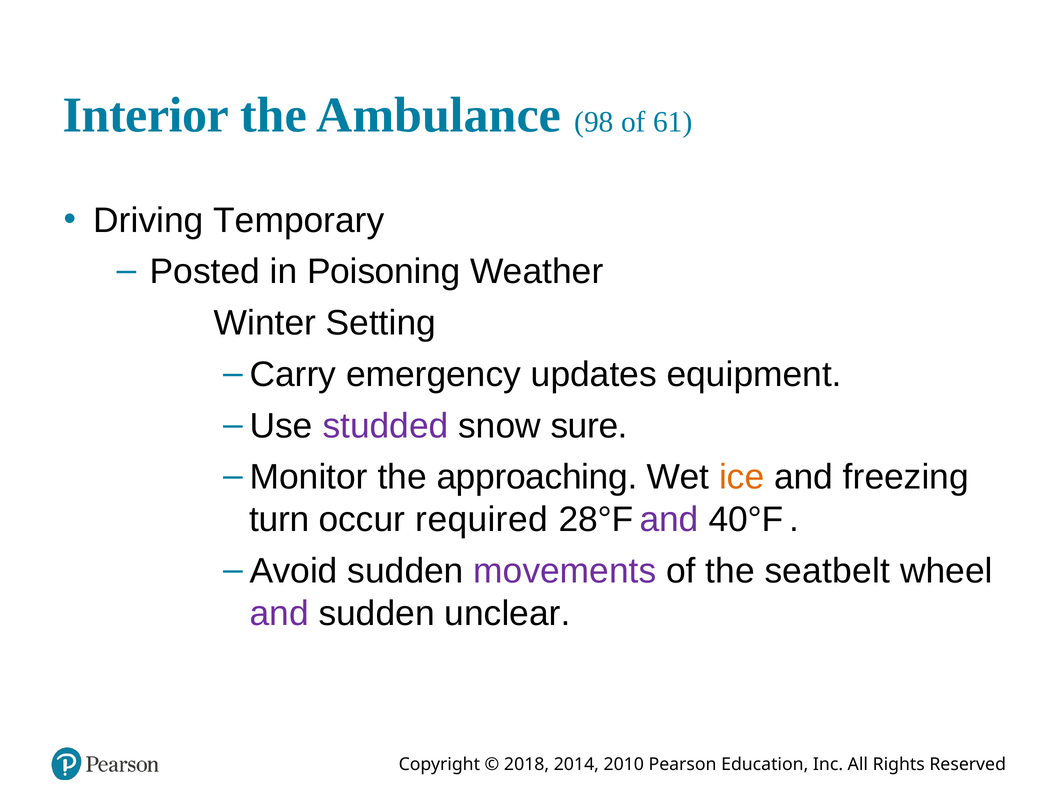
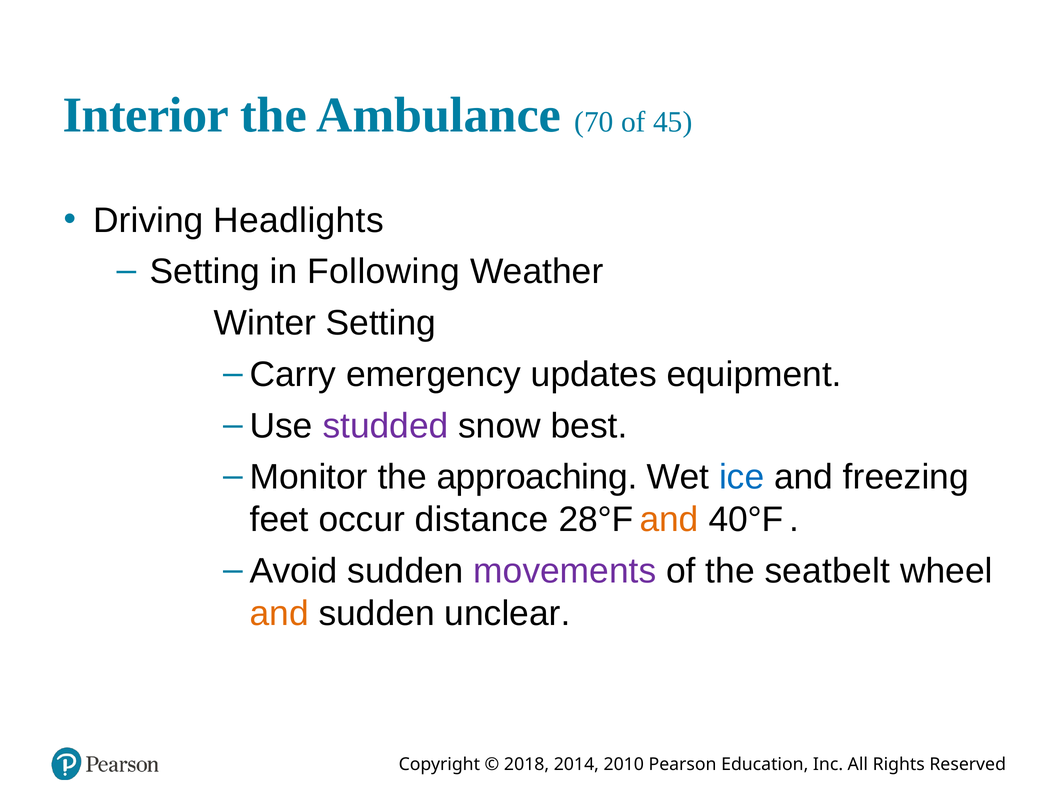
98: 98 -> 70 (594, 122)
61: 61 -> 45 (673, 122)
Temporary: Temporary -> Headlights (299, 220)
Posted: Posted -> Setting (205, 272)
Poisoning: Poisoning -> Following (384, 272)
sure: sure -> best (589, 426)
ice colour: orange -> blue (742, 477)
turn: turn -> feet (279, 519)
required: required -> distance (482, 519)
and colour: purple -> orange (669, 519)
and colour: purple -> orange (279, 613)
